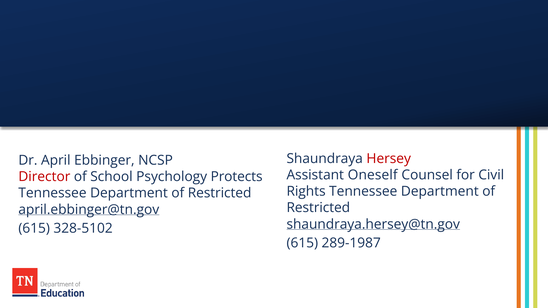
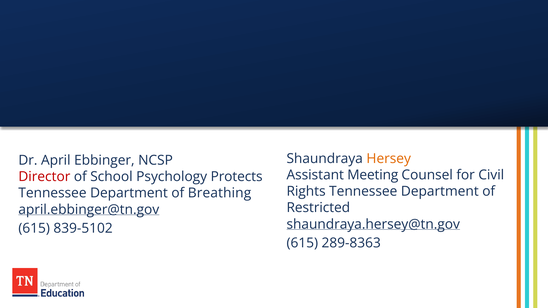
Hersey colour: red -> orange (389, 159)
Oneself: Oneself -> Meeting (373, 175)
Restricted: Restricted -> Breathing (220, 193)
328-5102: 328-5102 -> 839-5102 (83, 228)
289-1987: 289-1987 -> 289-8363 (351, 243)
